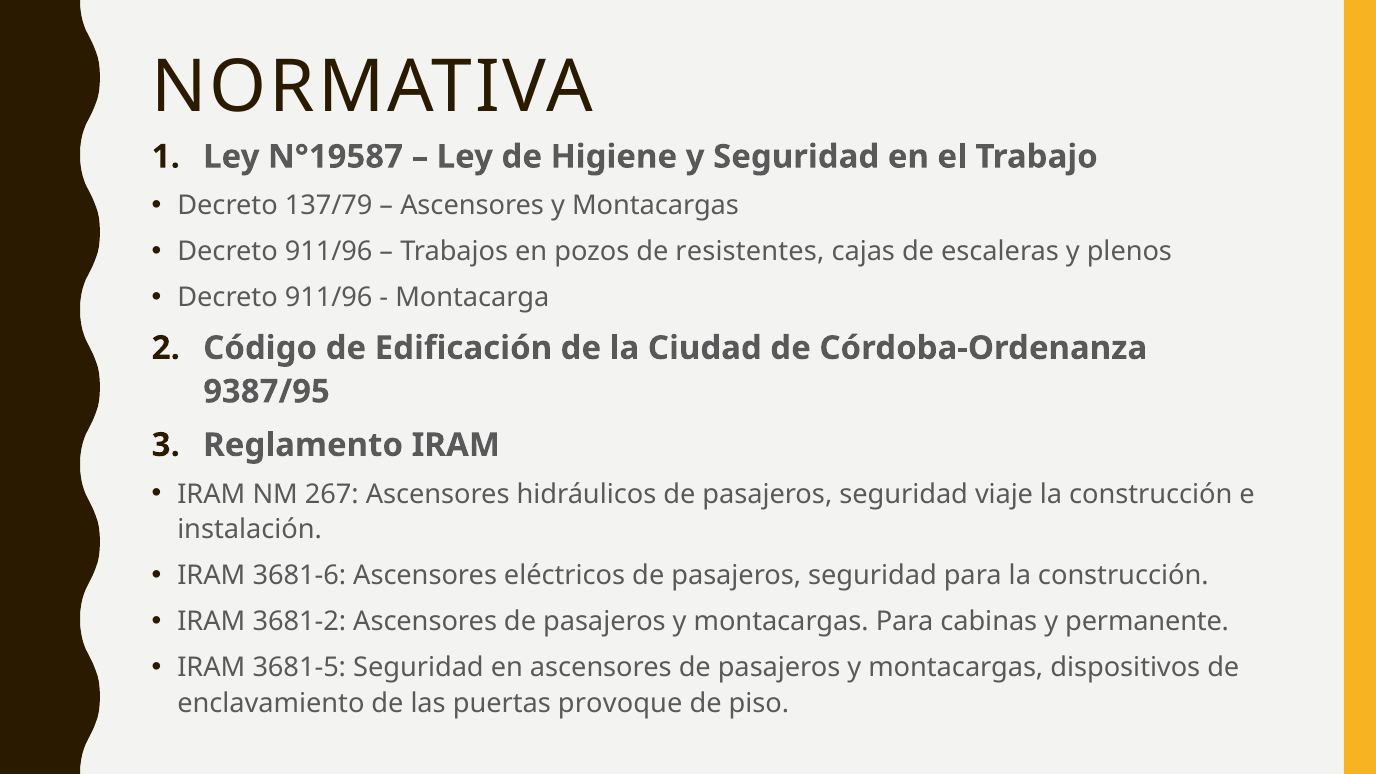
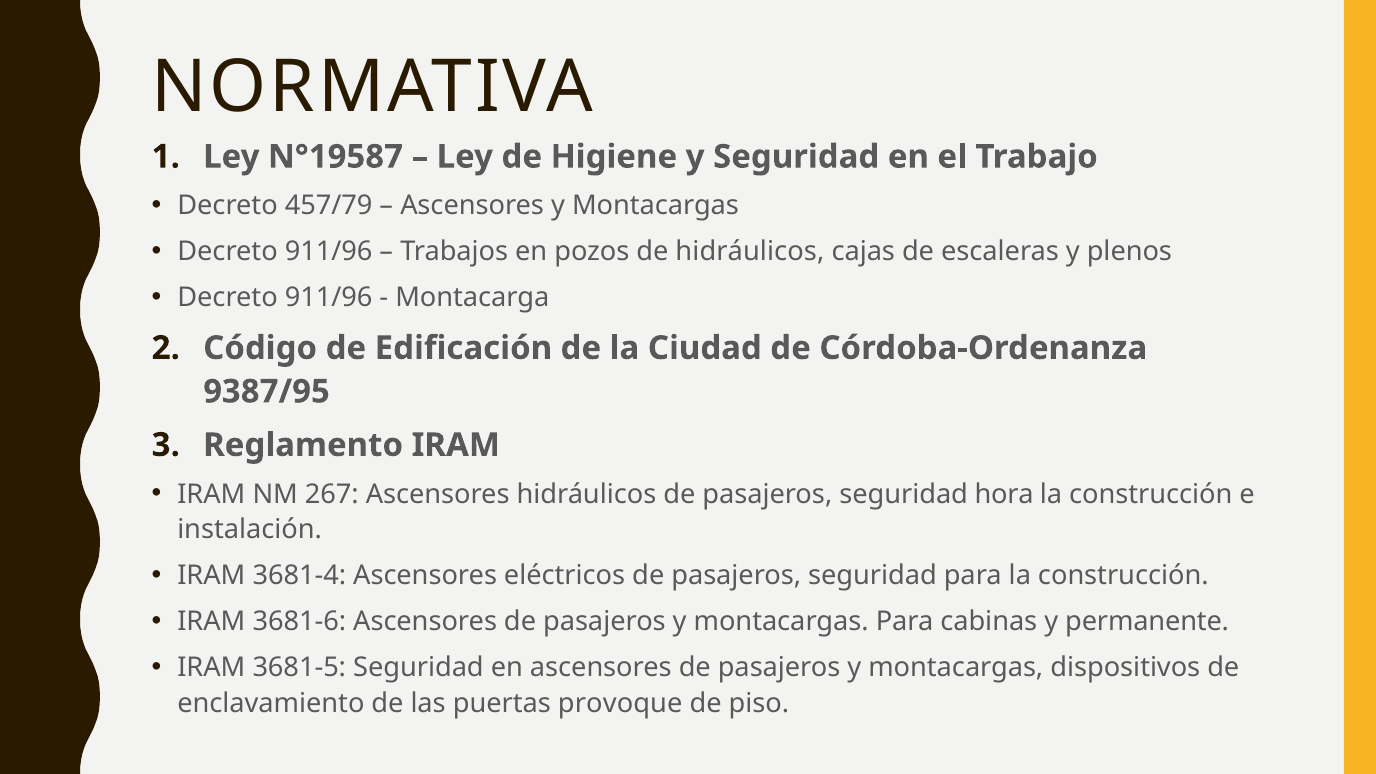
137/79: 137/79 -> 457/79 (329, 206)
de resistentes: resistentes -> hidráulicos (750, 252)
viaje: viaje -> hora (1004, 494)
3681-6: 3681-6 -> 3681-4 (299, 576)
3681-2: 3681-2 -> 3681-6 (299, 622)
